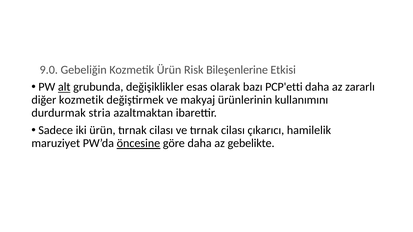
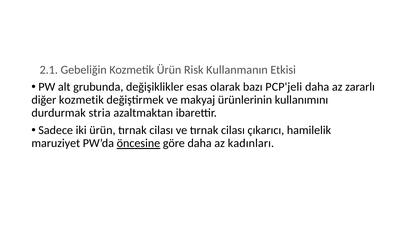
9.0: 9.0 -> 2.1 (49, 70)
Bileşenlerine: Bileşenlerine -> Kullanmanın (237, 70)
alt underline: present -> none (64, 87)
PCP'etti: PCP'etti -> PCP'jeli (284, 87)
gebelikte: gebelikte -> kadınları (251, 143)
